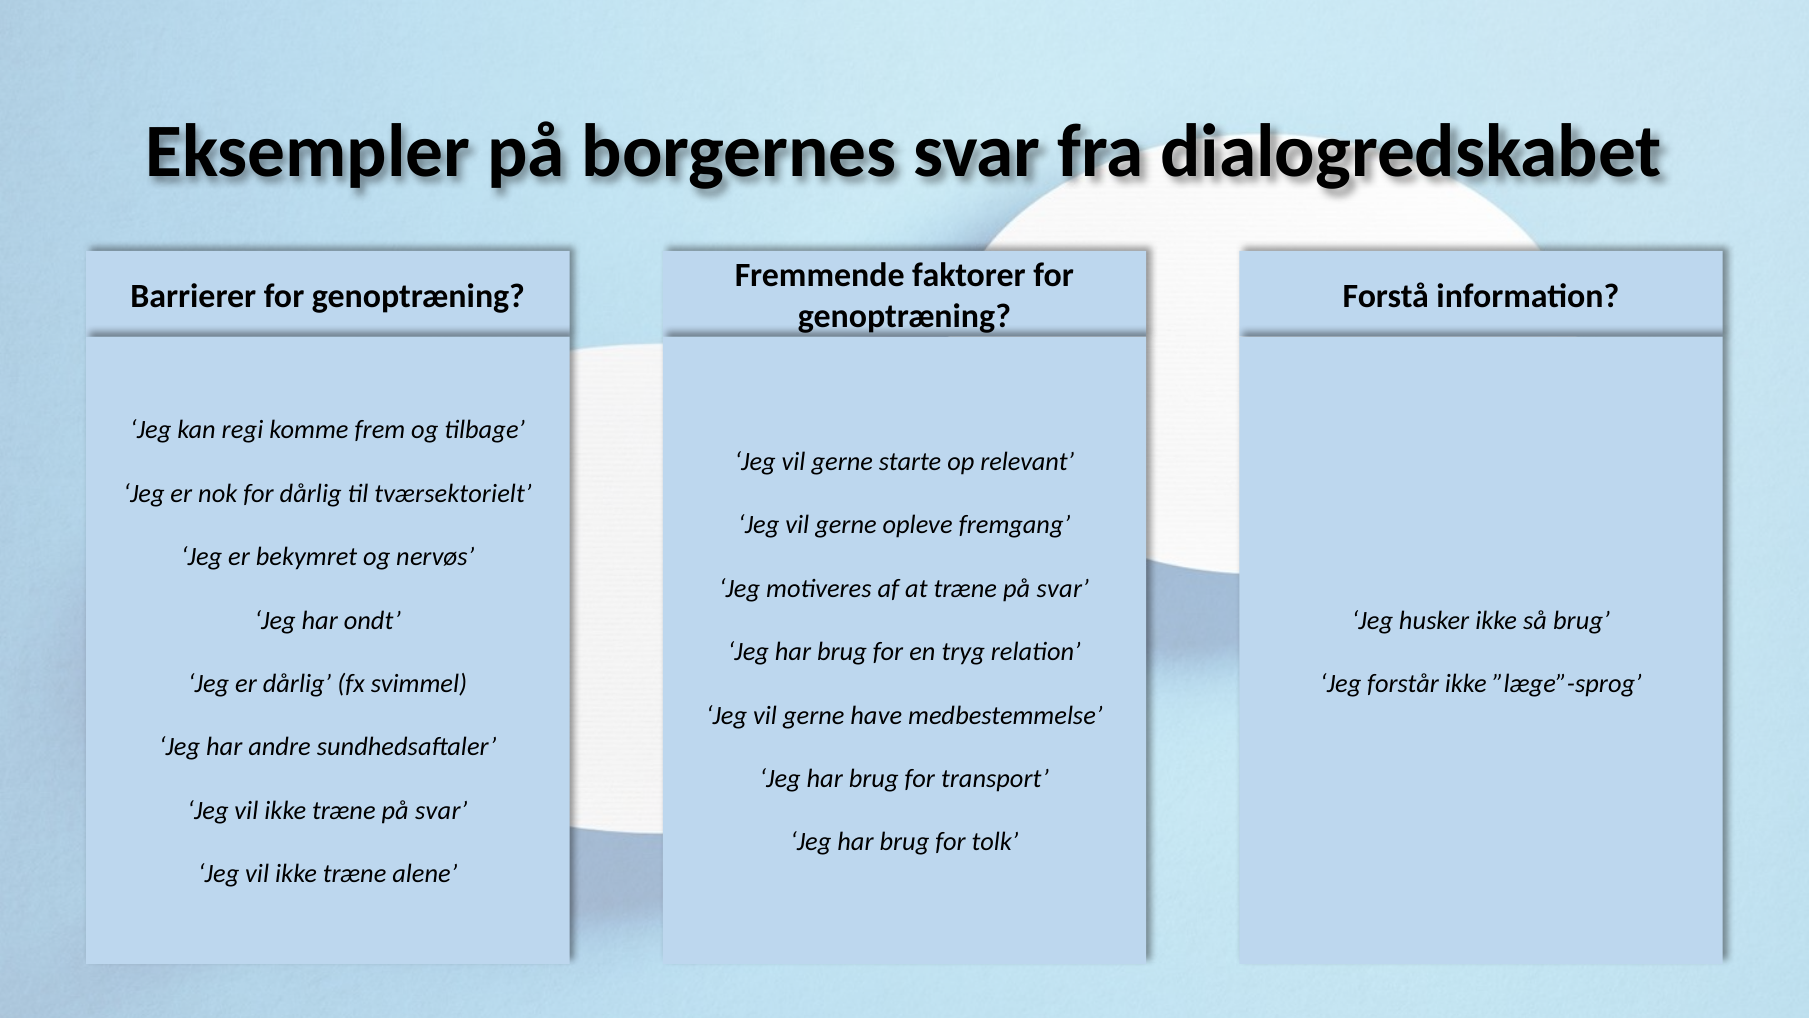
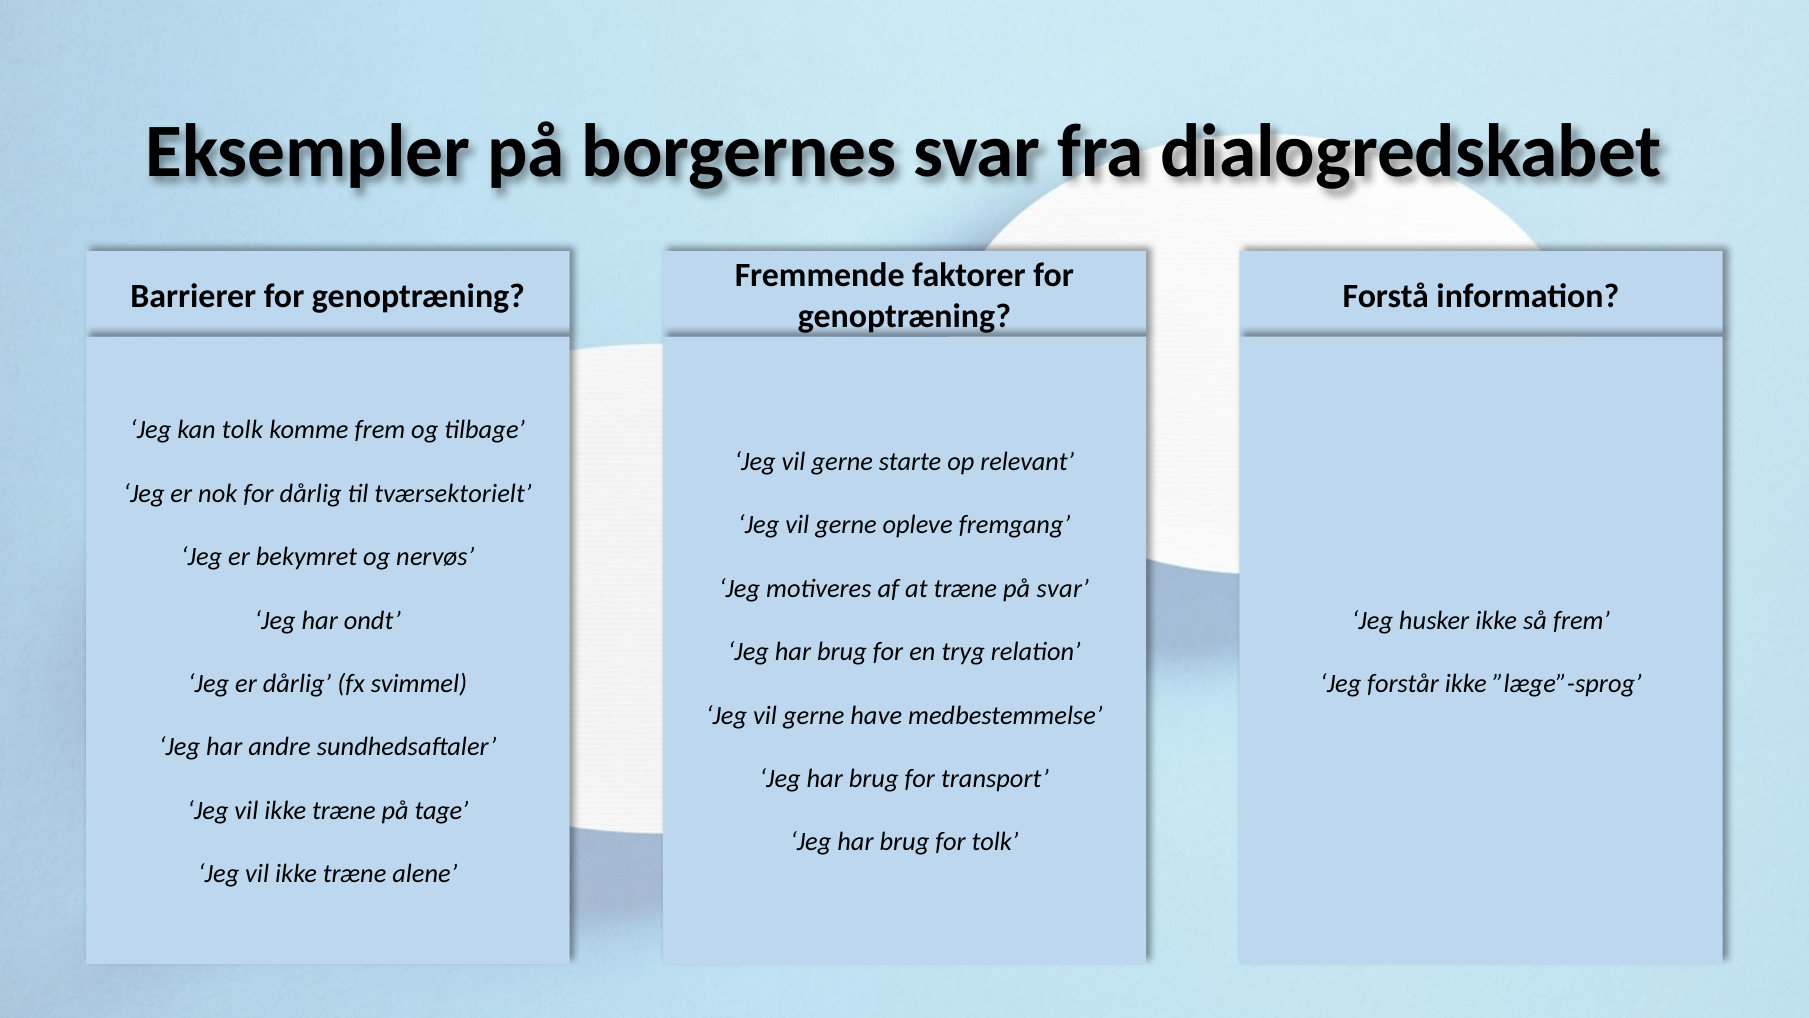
kan regi: regi -> tolk (242, 430)
så brug: brug -> frem (1582, 620)
ikke træne på svar: svar -> tage (442, 810)
